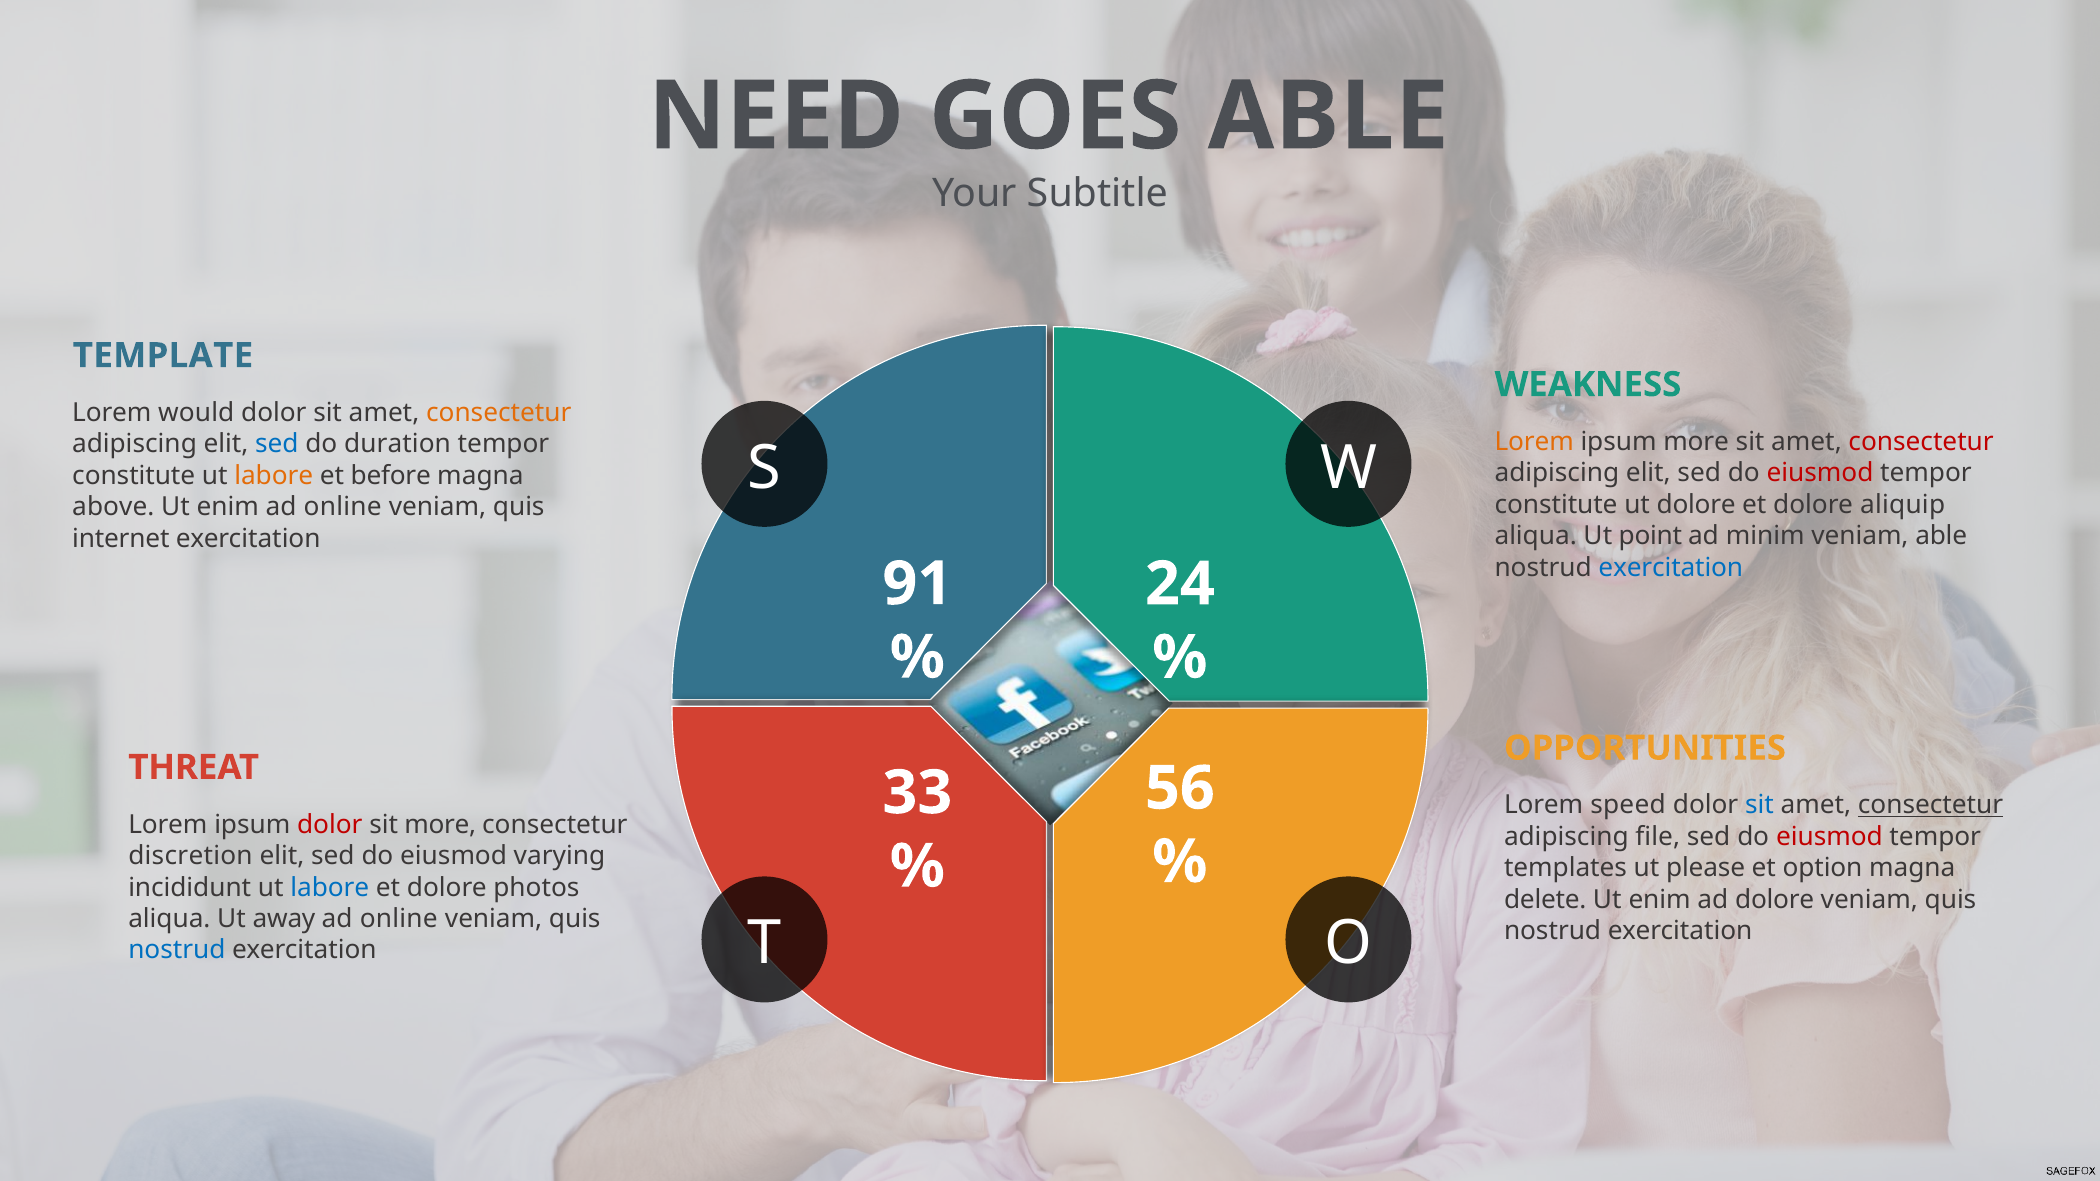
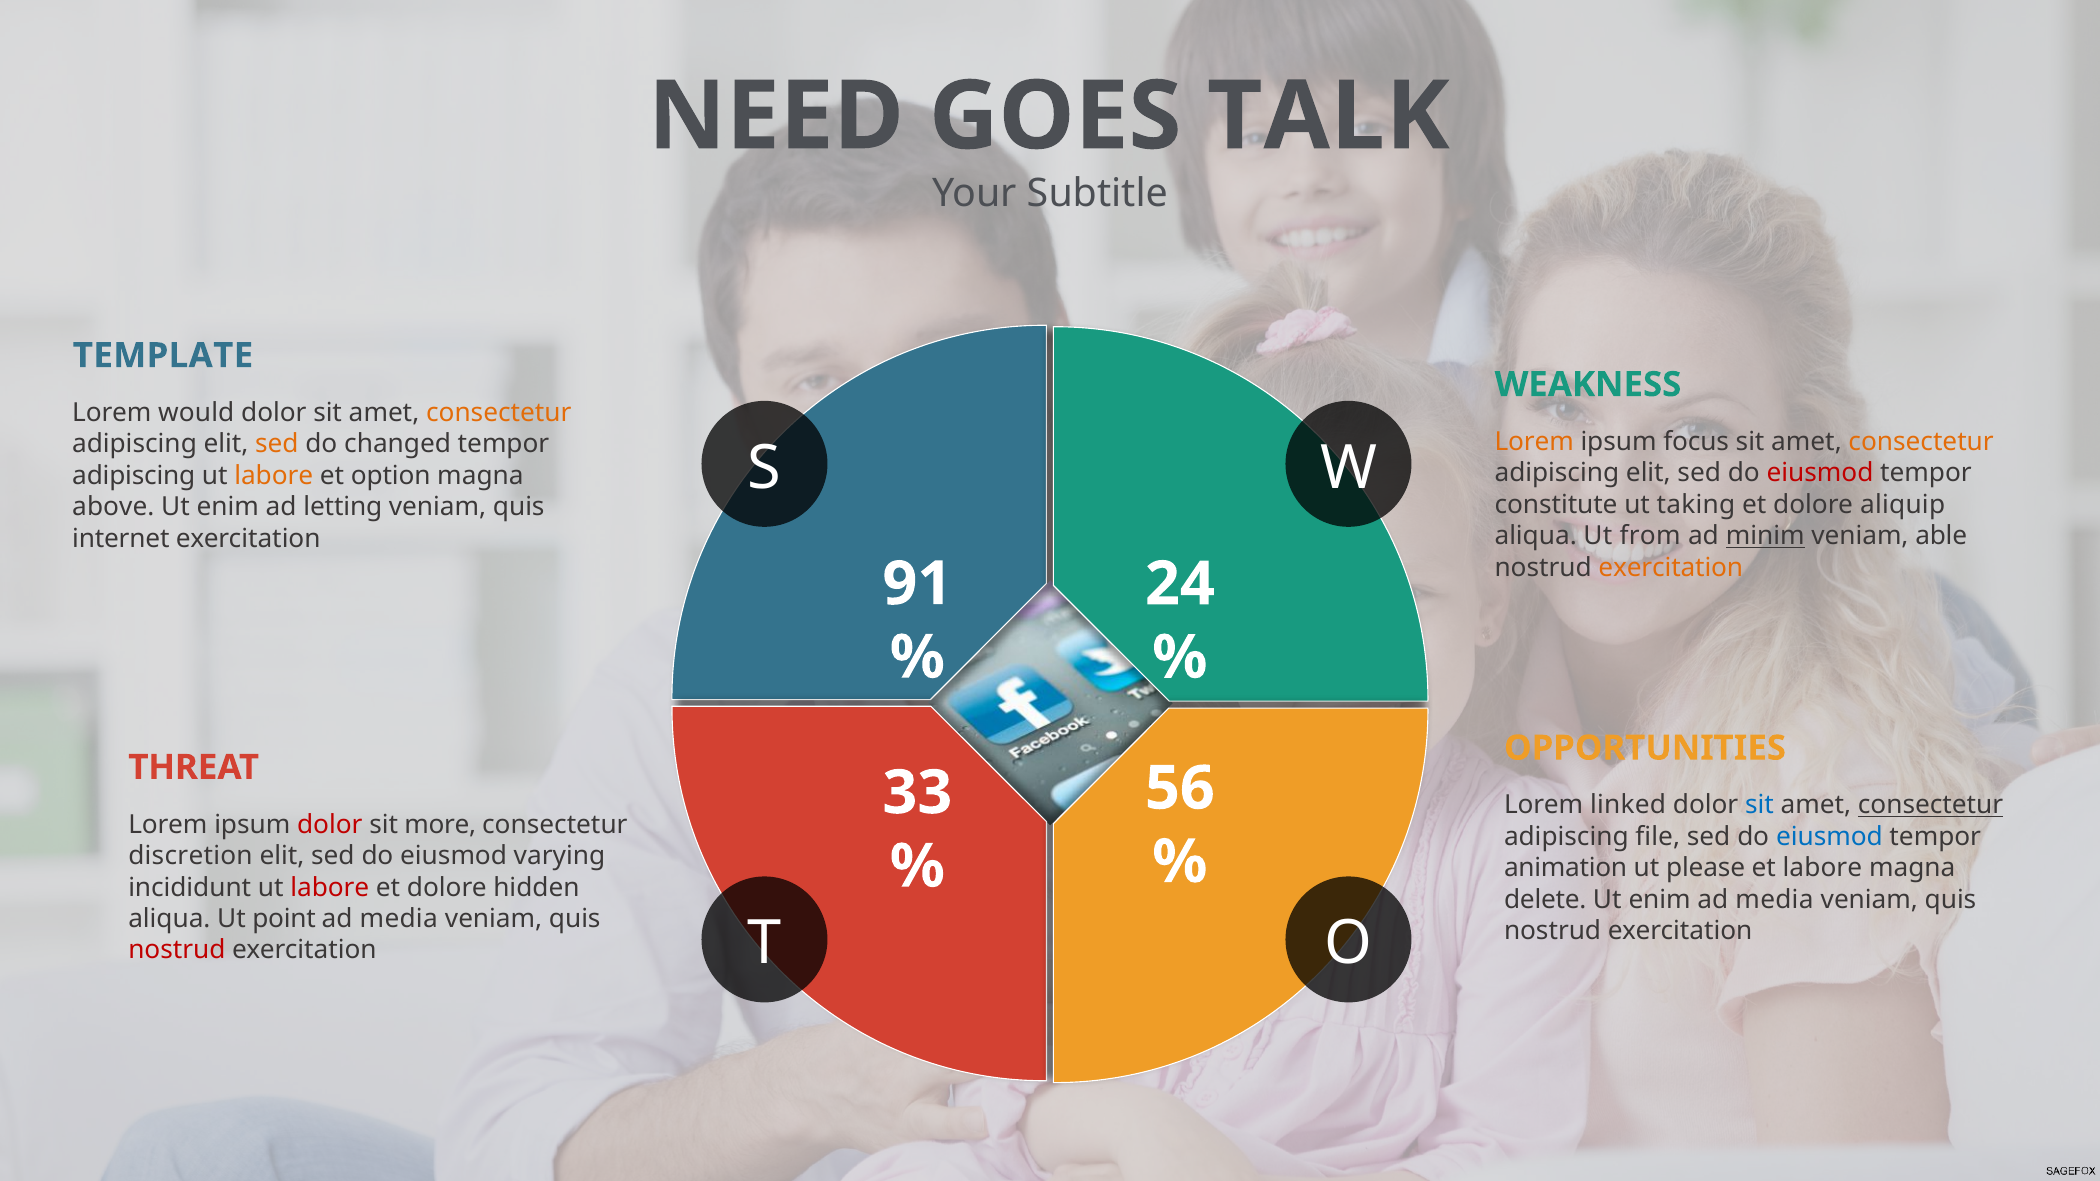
ABLE: ABLE -> TALK (1328, 117)
ipsum more: more -> focus (1696, 442)
consectetur colour: red -> orange (1921, 442)
sed colour: blue -> orange (277, 444)
duration: duration -> changed (398, 444)
constitute: constitute -> adipiscing (134, 476)
before: before -> option (391, 476)
ut dolore: dolore -> taking (1696, 505)
enim ad online: online -> letting (343, 507)
point: point -> from (1650, 536)
minim underline: none -> present (1765, 536)
exercitation colour: blue -> orange (1671, 568)
speed: speed -> linked (1628, 805)
eiusmod colour: red -> blue (1829, 837)
templates: templates -> animation (1566, 868)
et option: option -> labore (1822, 868)
labore colour: blue -> red (330, 888)
photos: photos -> hidden (536, 888)
enim ad dolore: dolore -> media (1774, 900)
away: away -> point (284, 919)
online: online -> media (399, 919)
nostrud colour: blue -> red (177, 951)
